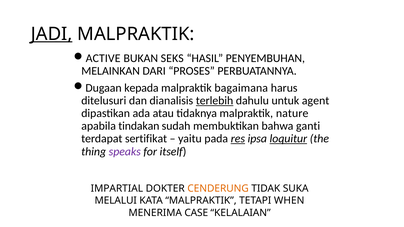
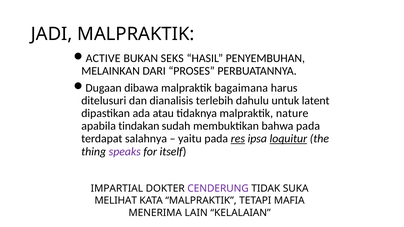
JADI underline: present -> none (52, 34)
kepada: kepada -> dibawa (141, 88)
terlebih underline: present -> none (215, 101)
agent: agent -> latent (316, 101)
bahwa ganti: ganti -> pada (308, 126)
sertifikat: sertifikat -> salahnya (146, 139)
CENDERUNG colour: orange -> purple (218, 189)
MELALUI: MELALUI -> MELIHAT (116, 201)
WHEN: WHEN -> MAFIA (289, 201)
CASE: CASE -> LAIN (196, 213)
